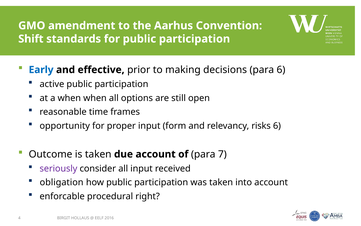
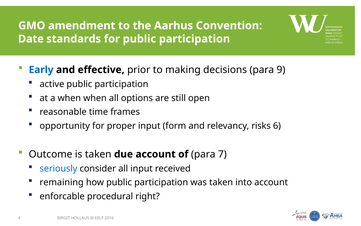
Shift: Shift -> Date (31, 39)
para 6: 6 -> 9 (281, 70)
seriously colour: purple -> blue (58, 168)
obligation: obligation -> remaining (62, 182)
